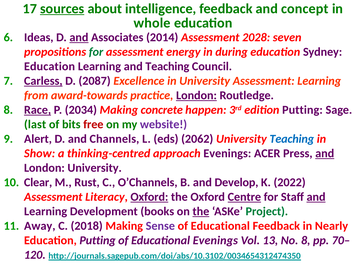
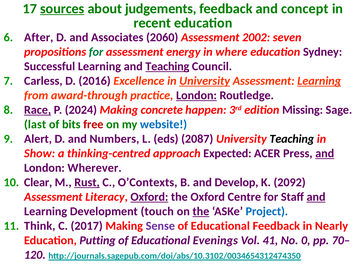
intelligence: intelligence -> judgements (161, 9)
whole: whole -> recent (152, 23)
Ideas: Ideas -> After (39, 37)
and underline: present -> none (79, 37)
2014: 2014 -> 2060 (162, 37)
2028: 2028 -> 2002 (256, 37)
during: during -> where (231, 52)
Education: Education -> Successful (50, 66)
Teaching underline: none -> present (167, 66)
Carless underline: present -> none (43, 81)
2087: 2087 -> 2016 (95, 81)
University underline: none -> present (205, 81)
Learning underline: none -> present (319, 81)
award-towards: award-towards -> award-through (89, 96)
2034: 2034 -> 2024 (81, 110)
edition Putting: Putting -> Missing (303, 110)
website colour: purple -> blue (164, 125)
Channels: Channels -> Numbers (114, 139)
2062: 2062 -> 2087 (197, 139)
Teaching colour: blue -> black (292, 139)
approach Evenings: Evenings -> Expected (227, 154)
London University: University -> Wherever (95, 168)
Rust underline: none -> present (87, 183)
O’Channels: O’Channels -> O’Contexts (148, 183)
2022: 2022 -> 2092 (290, 183)
Centre underline: present -> none (244, 197)
books: books -> touch (157, 212)
Project colour: green -> blue (267, 212)
Away: Away -> Think (40, 226)
2018: 2018 -> 2017 (87, 226)
13: 13 -> 41 (270, 241)
No 8: 8 -> 0 (306, 241)
